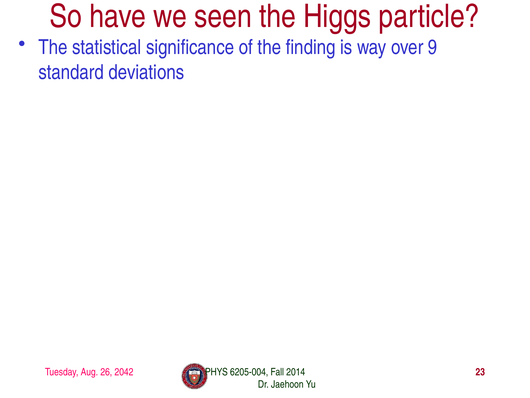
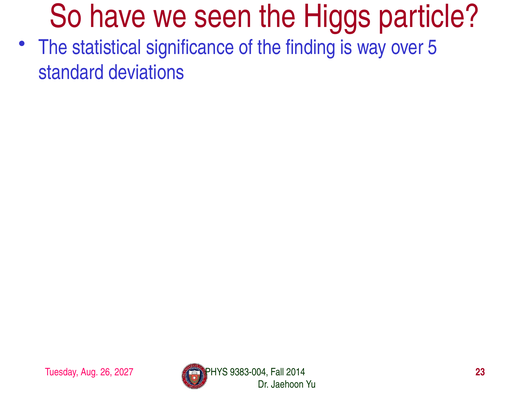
9: 9 -> 5 (433, 47)
6205-004: 6205-004 -> 9383-004 (249, 372)
2042: 2042 -> 2027 (124, 372)
